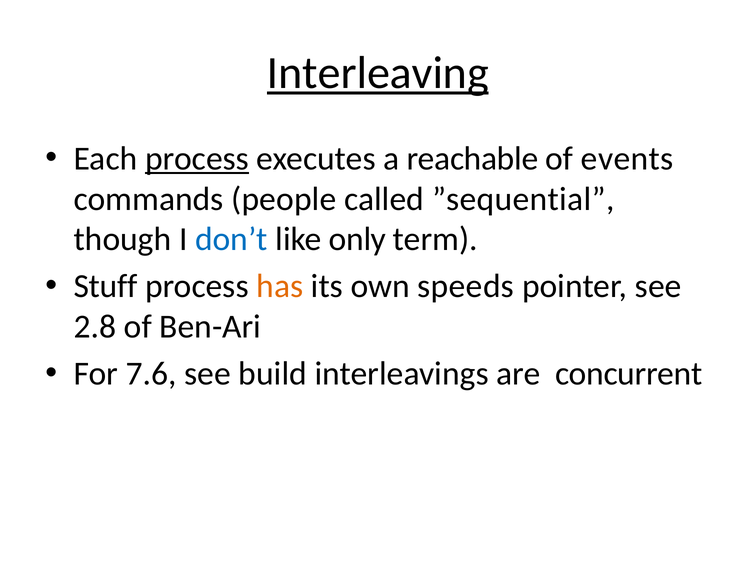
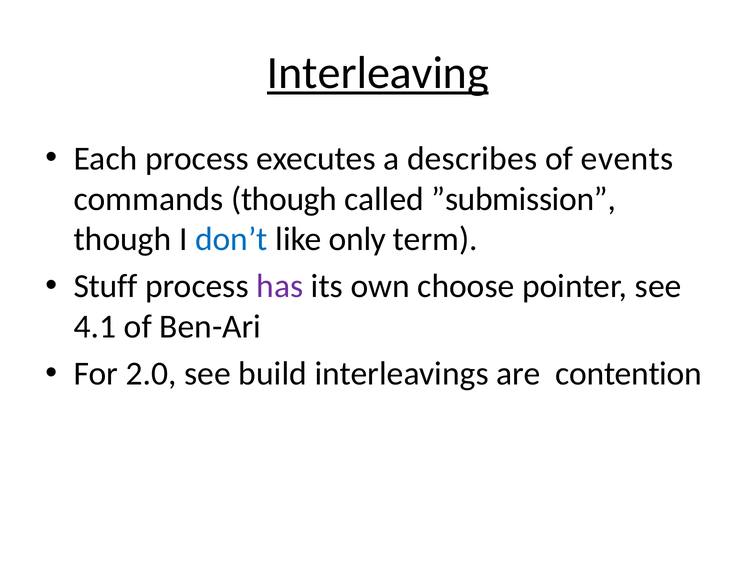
process underline: present -> none (197, 159)
reachable: reachable -> describes (472, 159)
commands people: people -> though (284, 199)
”sequential: ”sequential -> ”submission (524, 199)
has colour: orange -> purple (280, 286)
speeds: speeds -> choose (466, 286)
2.8: 2.8 -> 4.1 (95, 327)
7.6: 7.6 -> 2.0 (151, 374)
concurrent: concurrent -> contention (629, 374)
